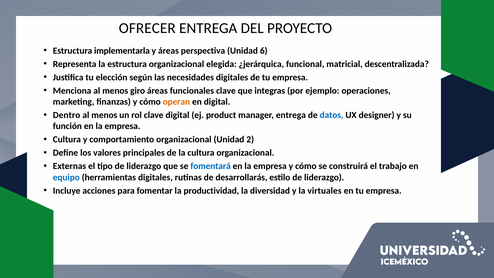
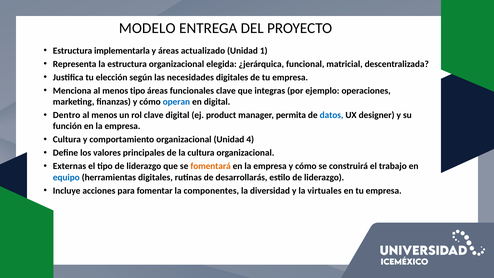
OFRECER: OFRECER -> MODELO (147, 28)
perspectiva: perspectiva -> actualizado (203, 51)
6: 6 -> 1 (264, 51)
menos giro: giro -> tipo (138, 91)
operan colour: orange -> blue (176, 102)
manager entrega: entrega -> permita (291, 115)
2: 2 -> 4 (250, 140)
fomentará colour: blue -> orange (211, 166)
productividad: productividad -> componentes (211, 191)
